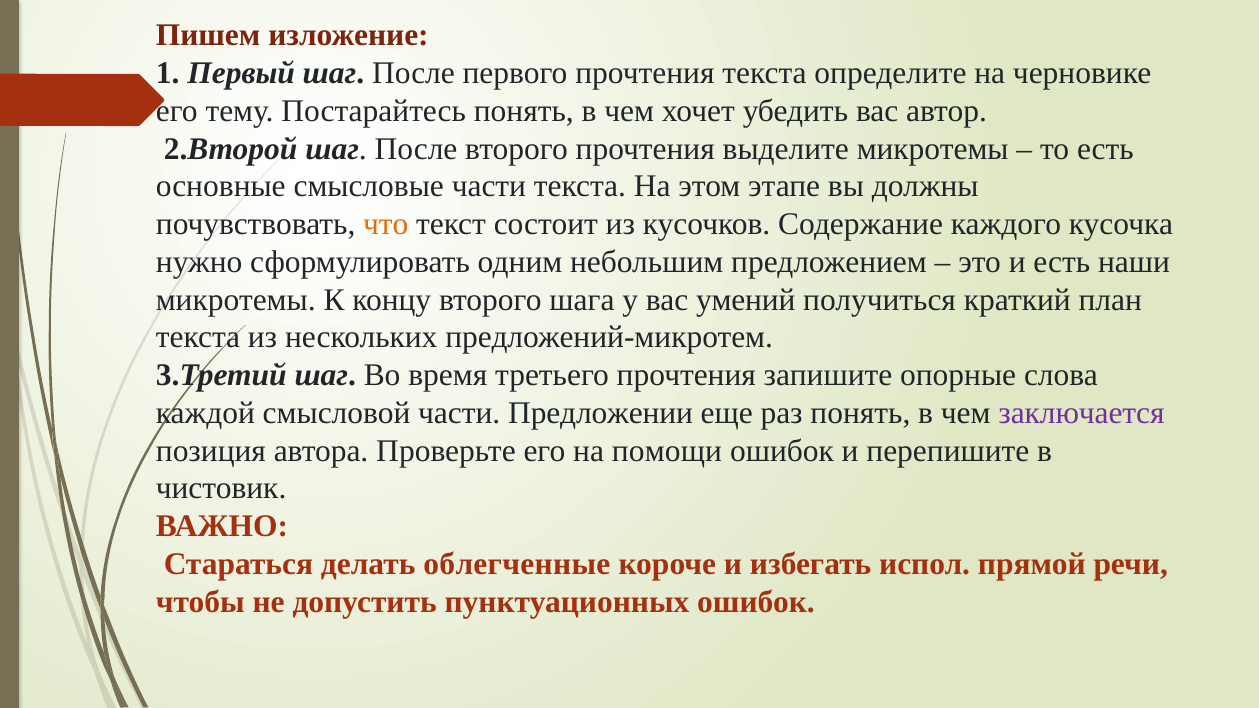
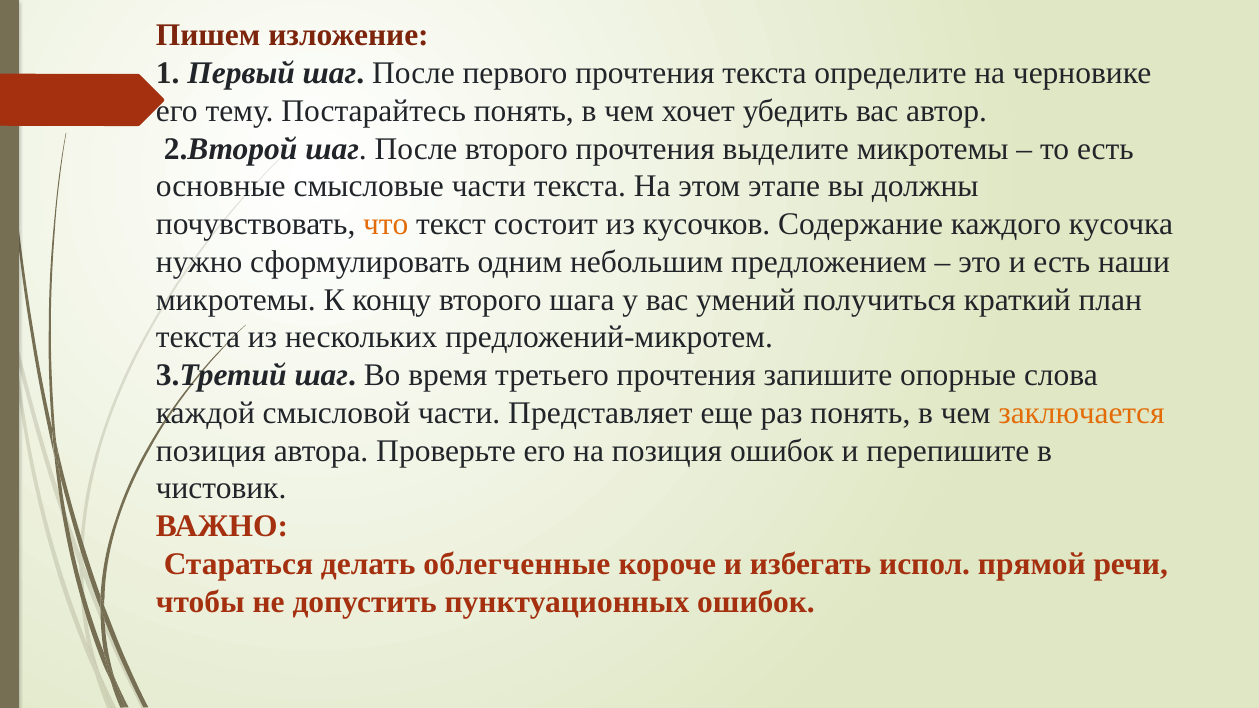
Предложении: Предложении -> Представляет (600, 413)
заключается colour: purple -> orange (1081, 413)
на помощи: помощи -> позиция (667, 451)
